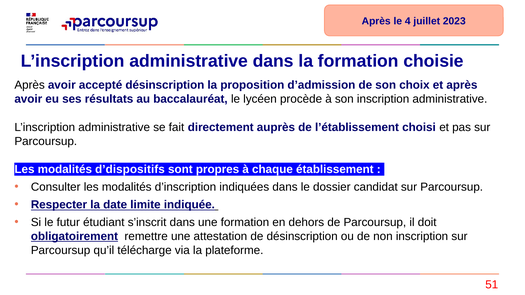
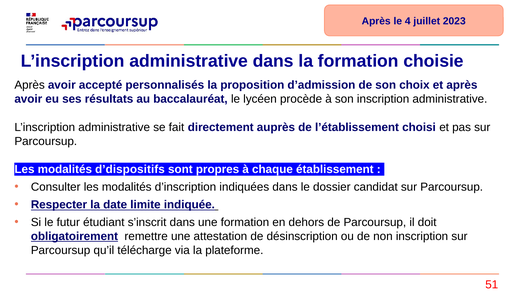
accepté désinscription: désinscription -> personnalisés (165, 85)
